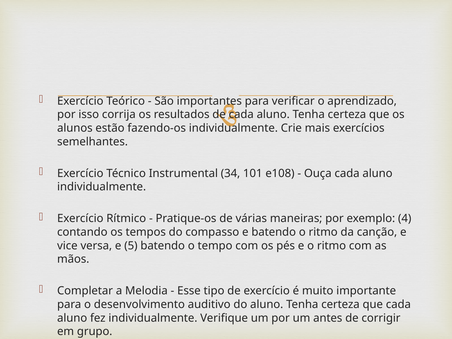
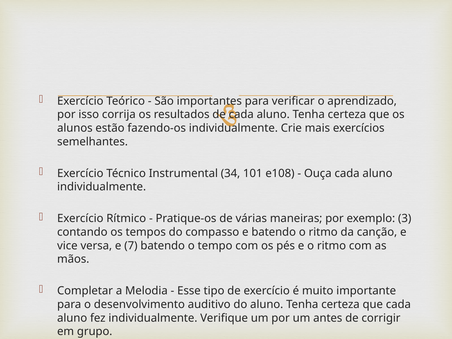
4: 4 -> 3 (405, 219)
5: 5 -> 7 (131, 246)
